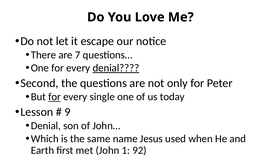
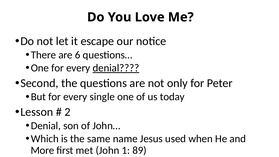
7: 7 -> 6 (78, 55)
for underline: present -> none (55, 97)
9: 9 -> 2 (67, 112)
Earth: Earth -> More (43, 150)
92: 92 -> 89 (140, 150)
